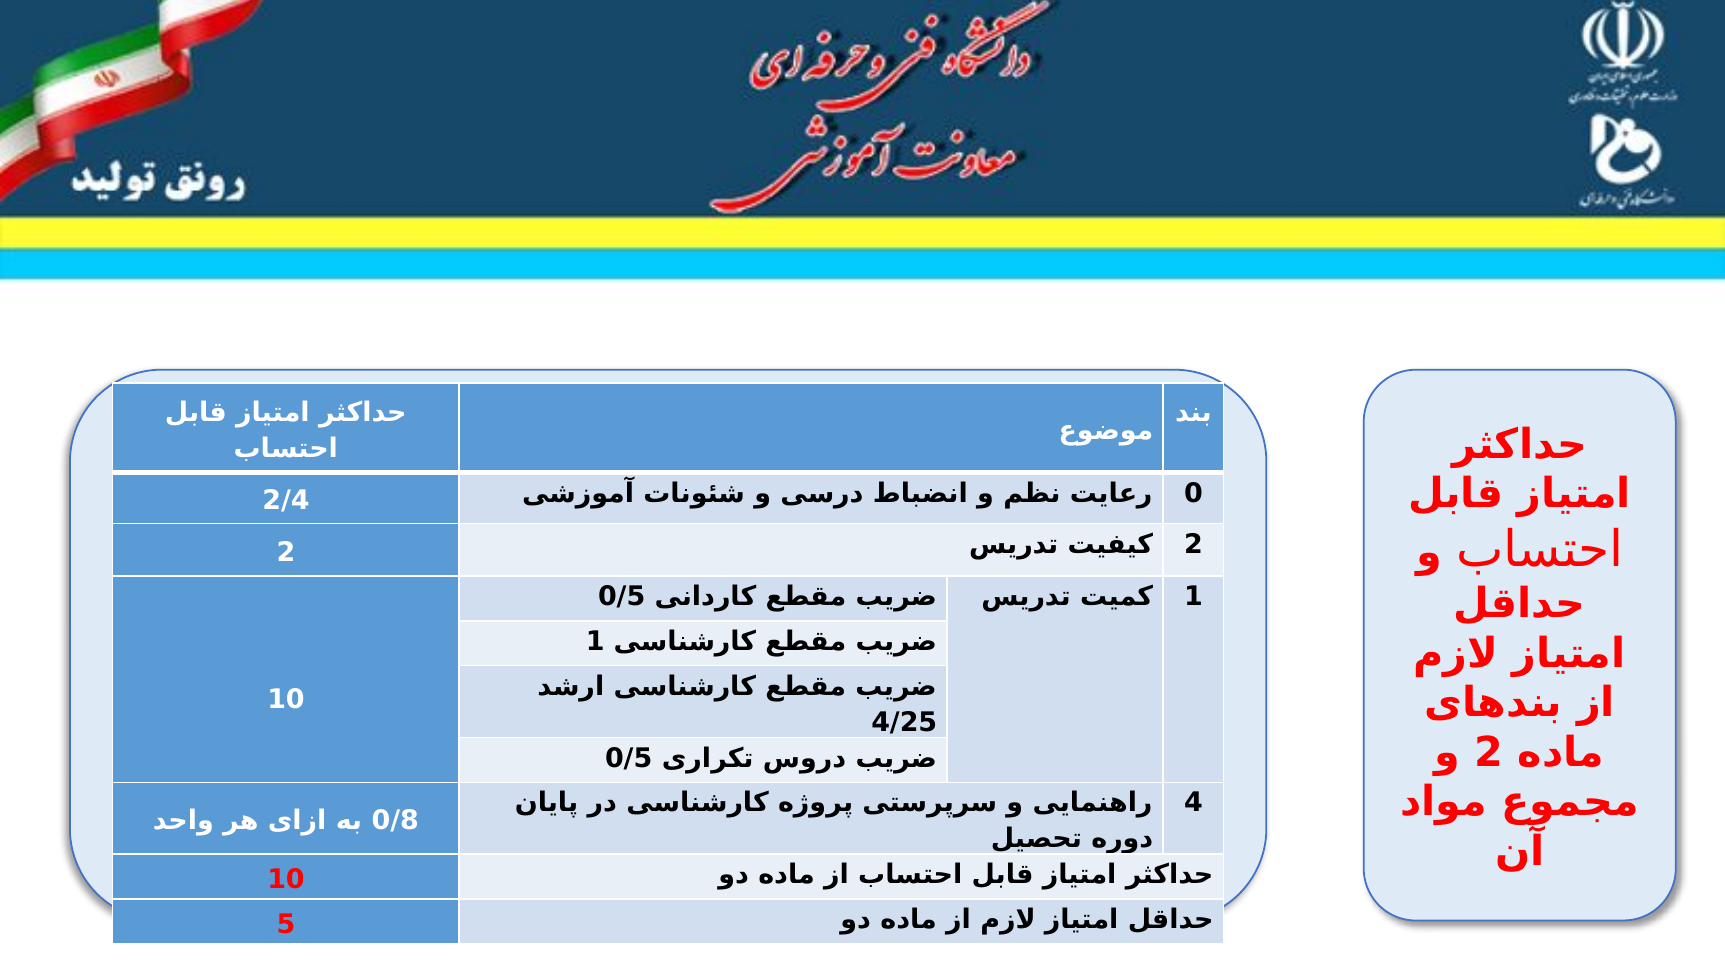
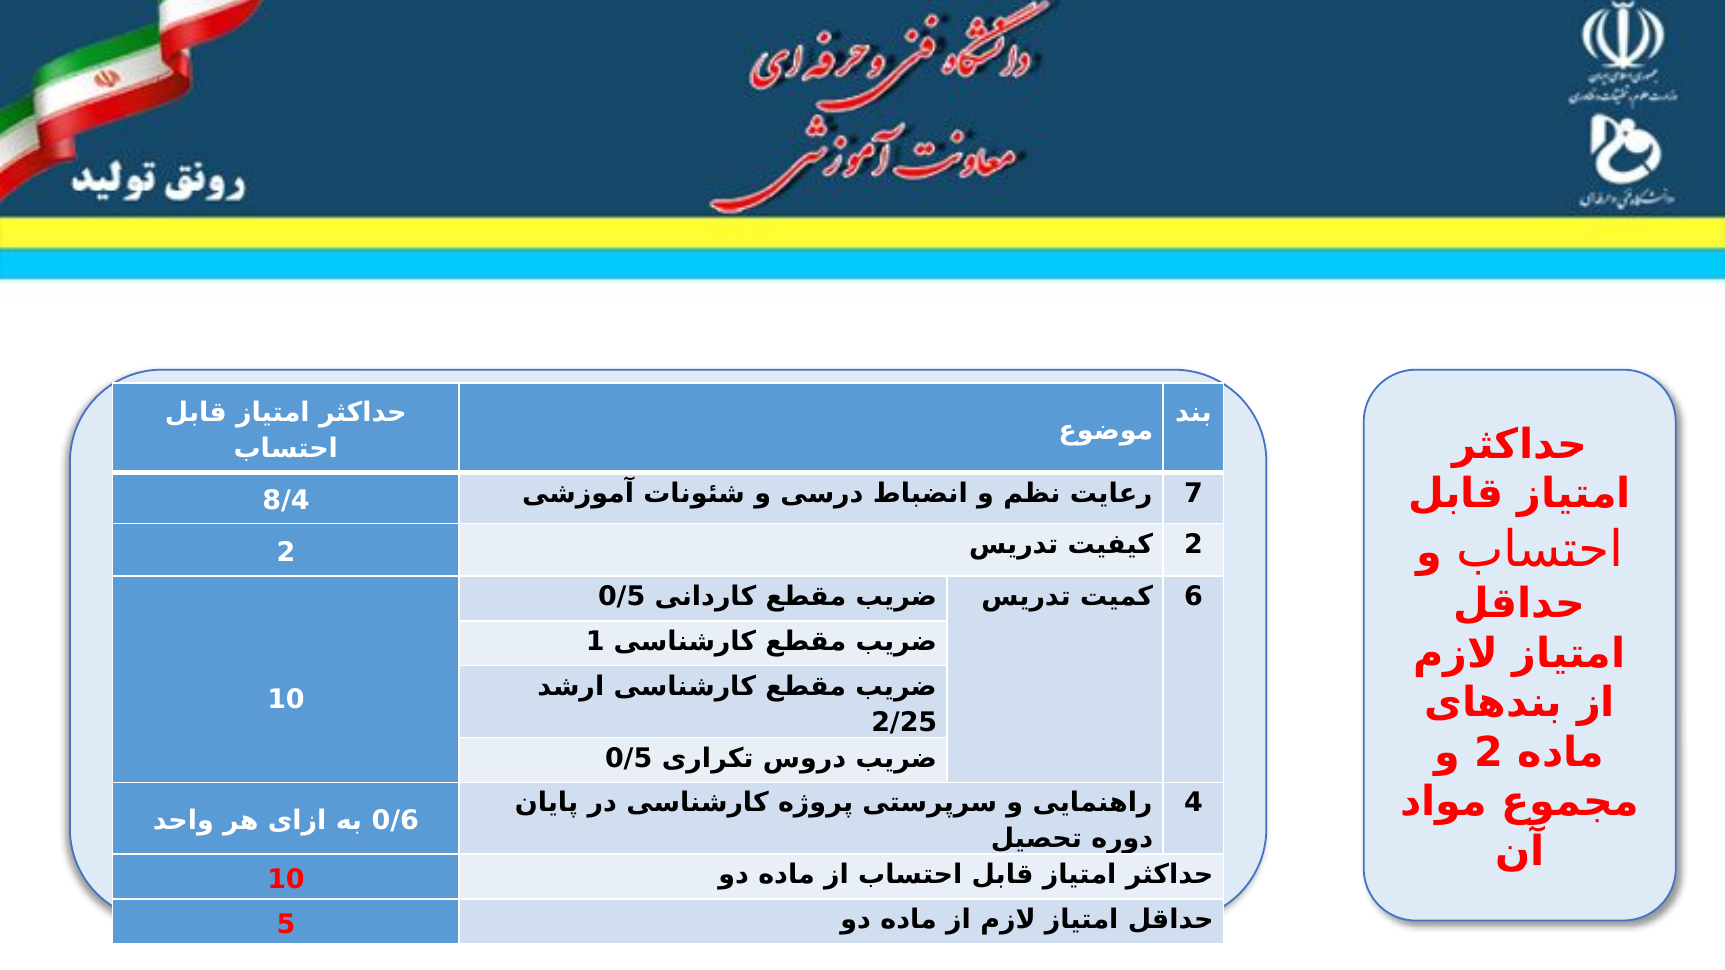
2/4: 2/4 -> 8/4 (286, 501)
0: 0 -> 7 (1193, 493)
1: 1 -> 6 (1193, 597)
4/25: 4/25 -> 2/25 (904, 723)
0/8: 0/8 -> 0/6 (395, 821)
